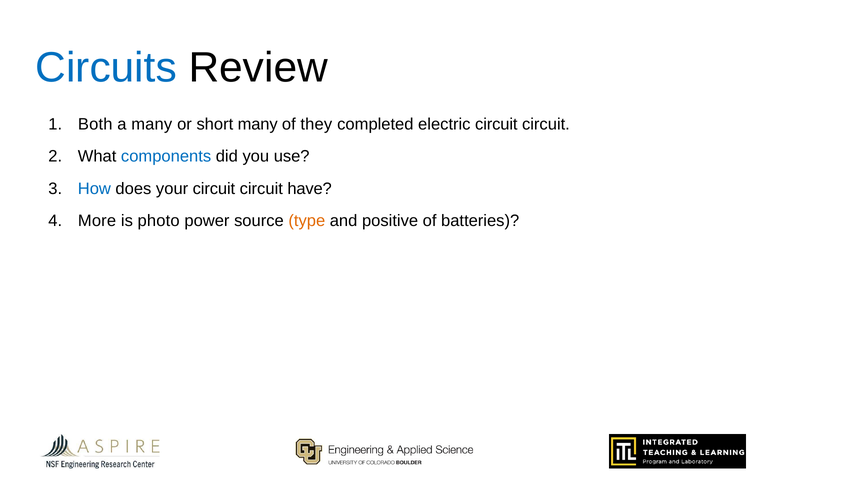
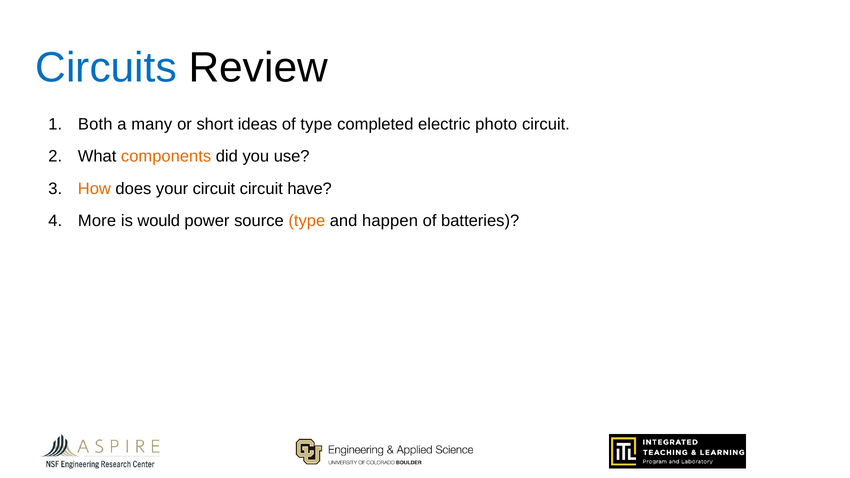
short many: many -> ideas (258, 124)
of they: they -> type (316, 124)
electric circuit: circuit -> photo (496, 124)
components colour: blue -> orange (166, 157)
How colour: blue -> orange (94, 189)
photo: photo -> would (159, 221)
positive: positive -> happen (390, 221)
